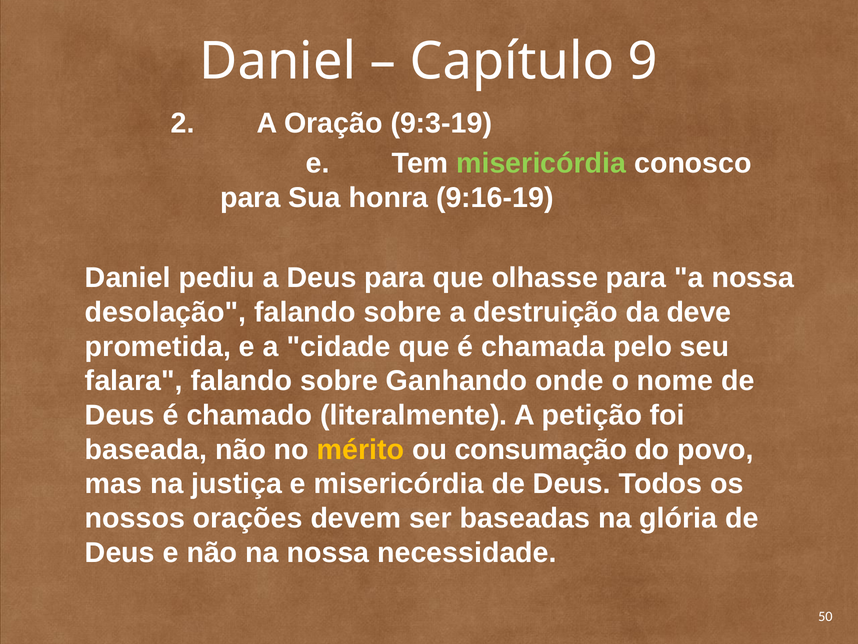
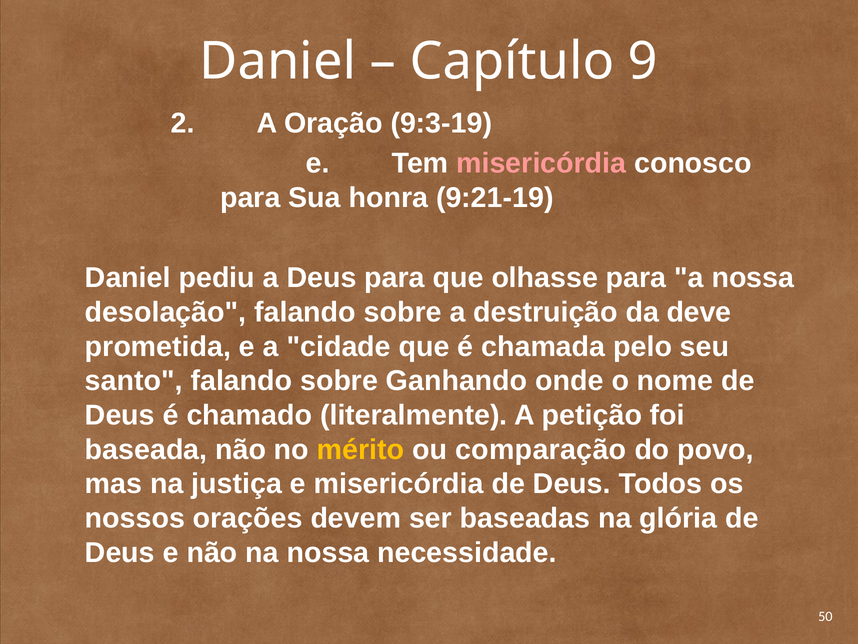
misericórdia colour: light green -> pink (541, 163)
9:16-19: 9:16-19 -> 9:21-19 (495, 198)
falara: falara -> santo (134, 381)
consumação: consumação -> comparação (541, 449)
